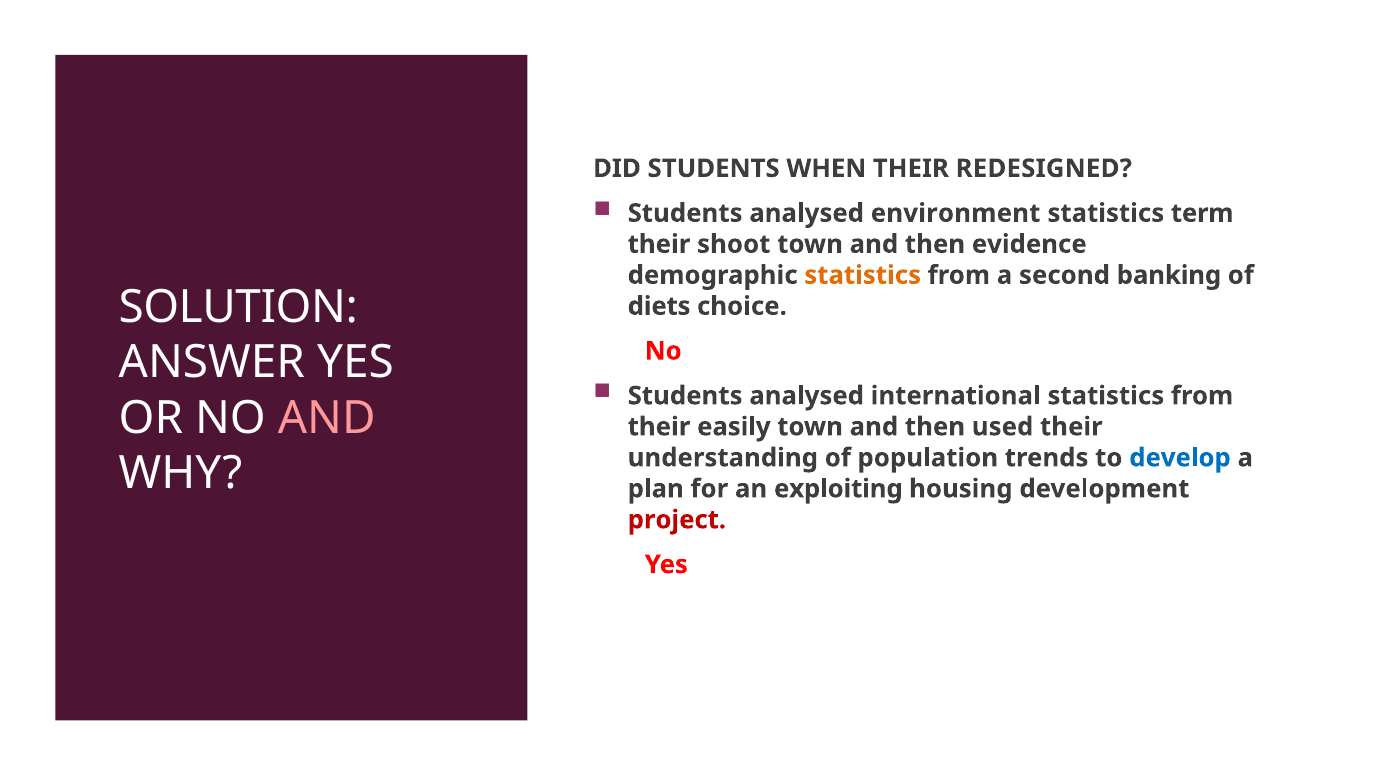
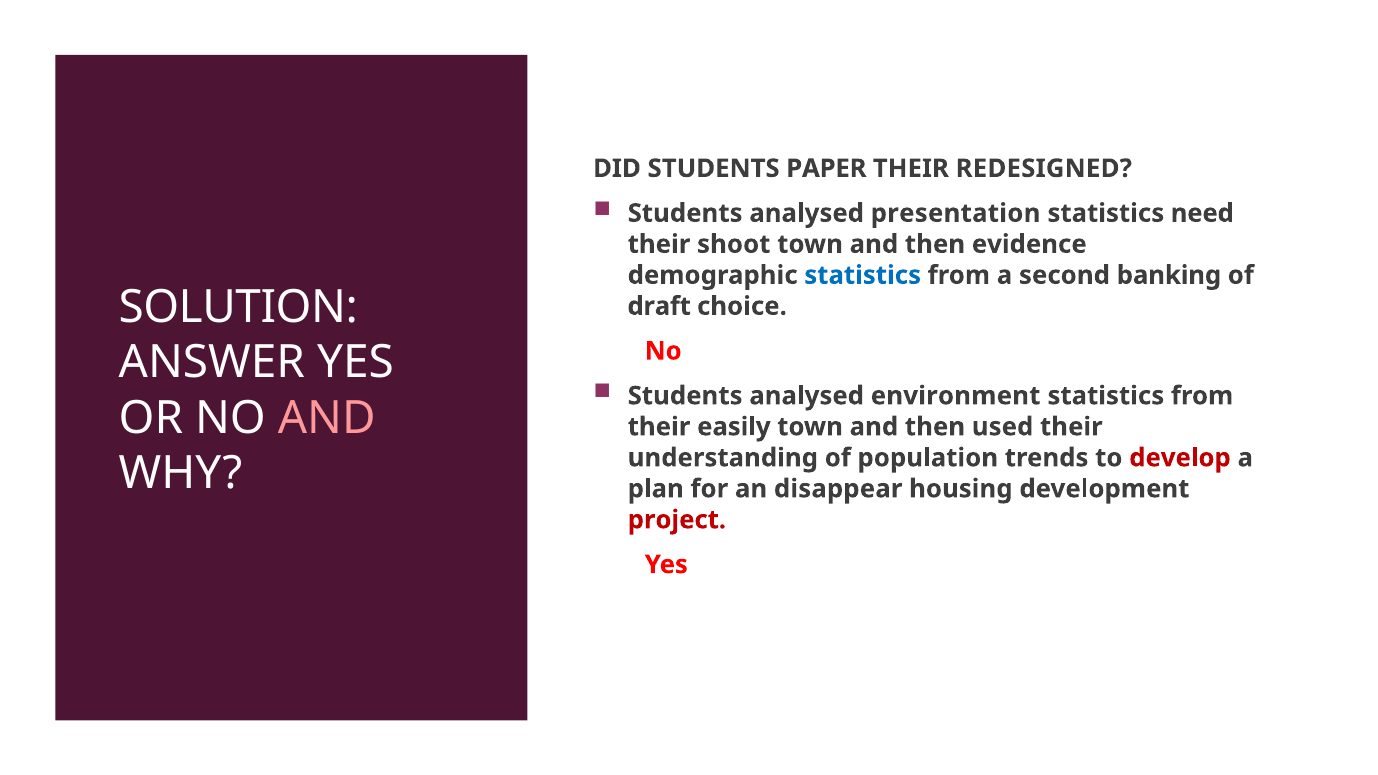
WHEN: WHEN -> PAPER (826, 168)
environment: environment -> presentation (956, 213)
term: term -> need (1202, 213)
statistics colour: orange -> blue (863, 275)
diets: diets -> draft (659, 306)
international: international -> environment (956, 396)
develop colour: blue -> red (1180, 458)
exploiting: exploiting -> disappear (838, 489)
